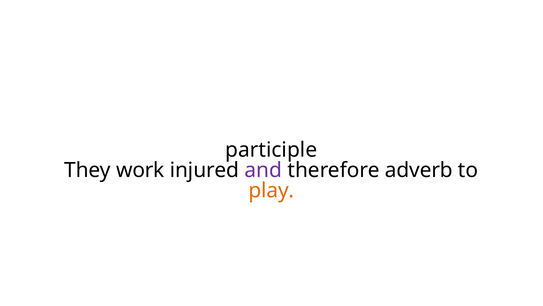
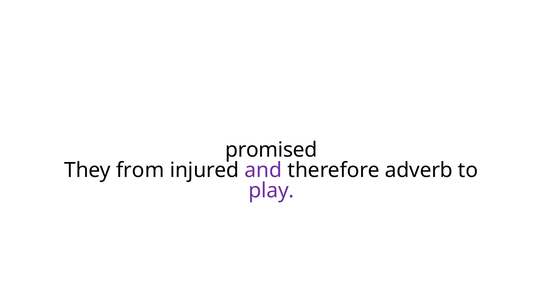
participle: participle -> promised (271, 150)
work: work -> from (140, 170)
play colour: orange -> purple (271, 190)
